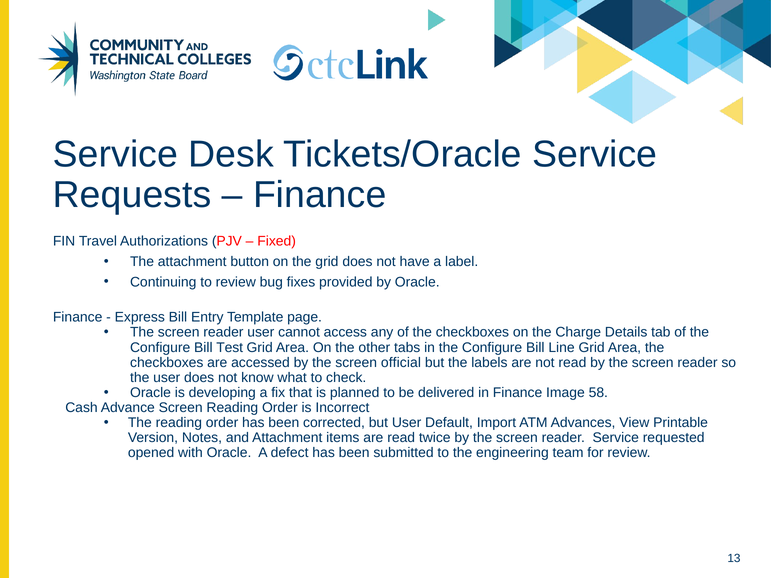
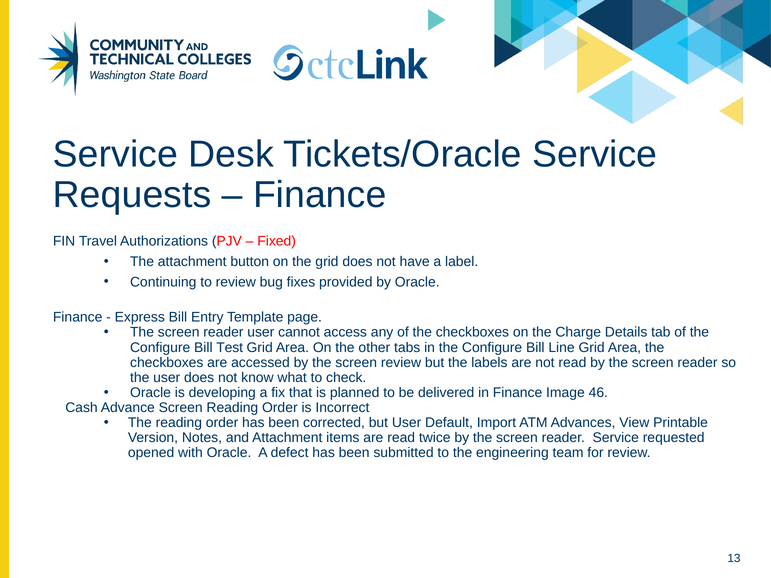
screen official: official -> review (401, 363)
58: 58 -> 46 (598, 393)
